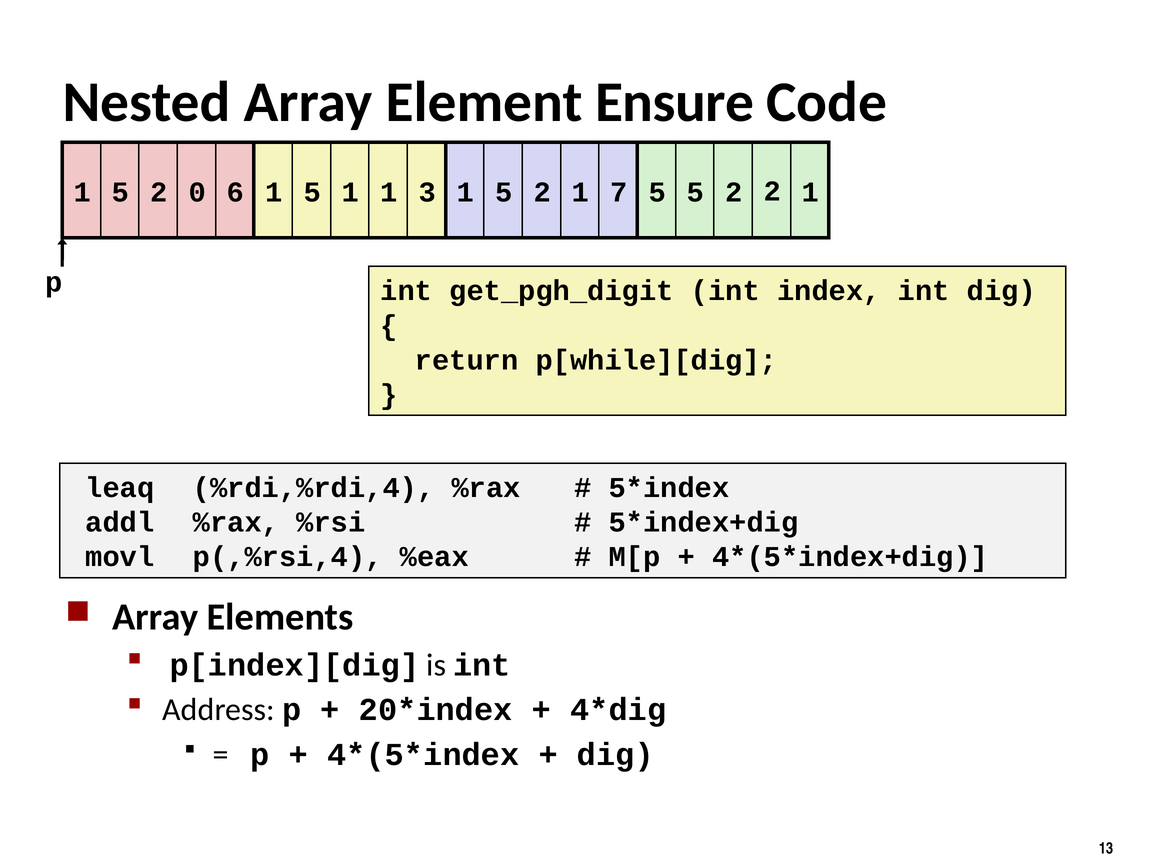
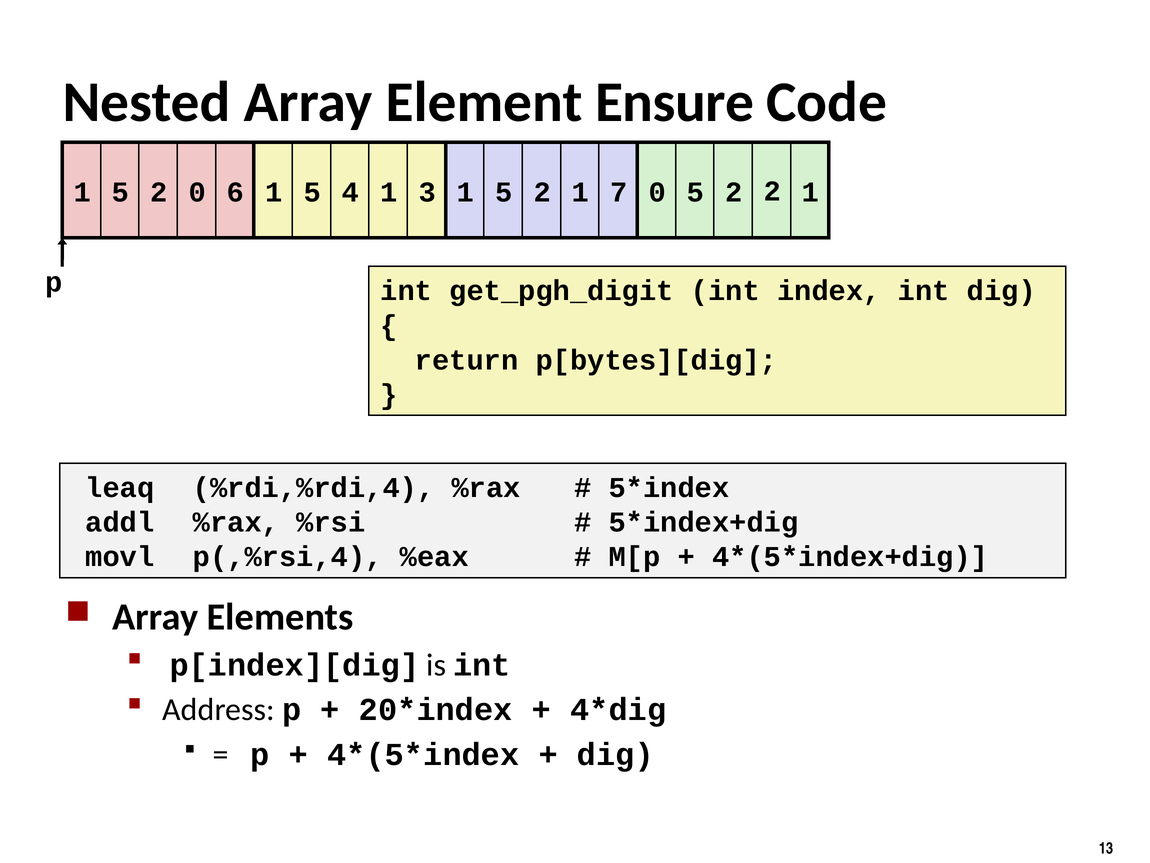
5 1: 1 -> 4 (351, 192)
7 5: 5 -> 0 (657, 192)
p[while][dig: p[while][dig -> p[bytes][dig (656, 360)
